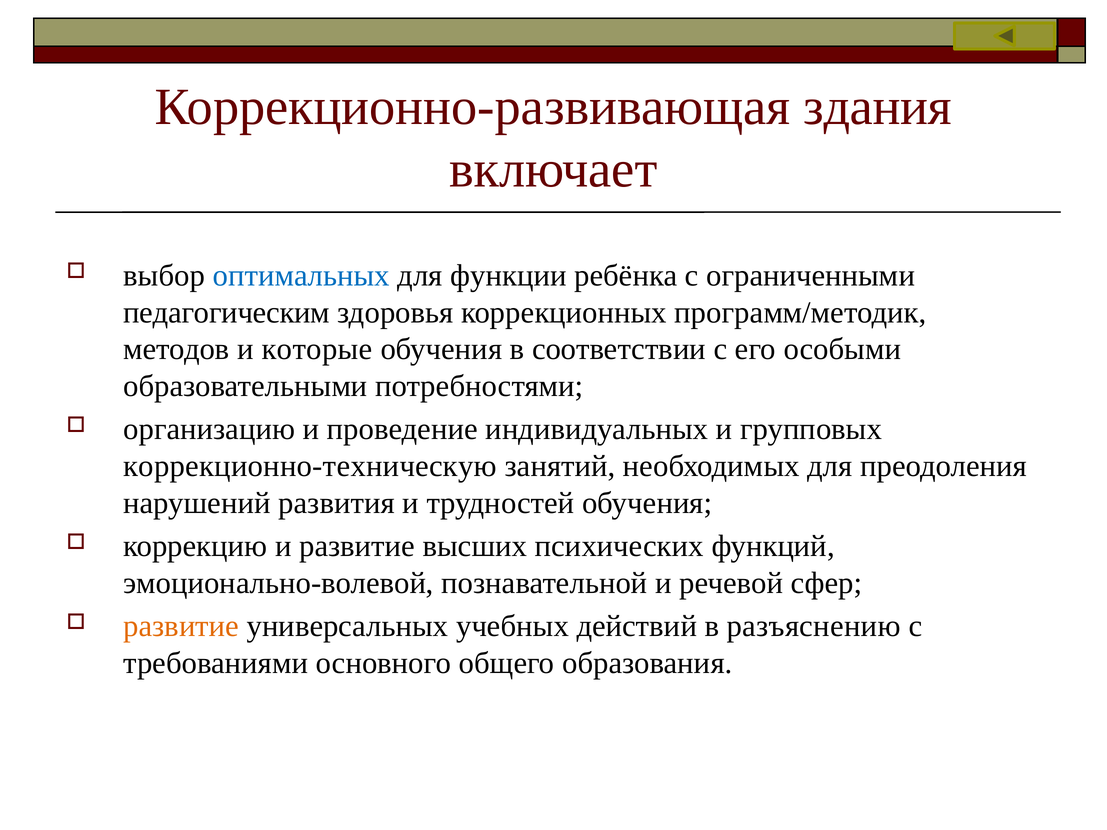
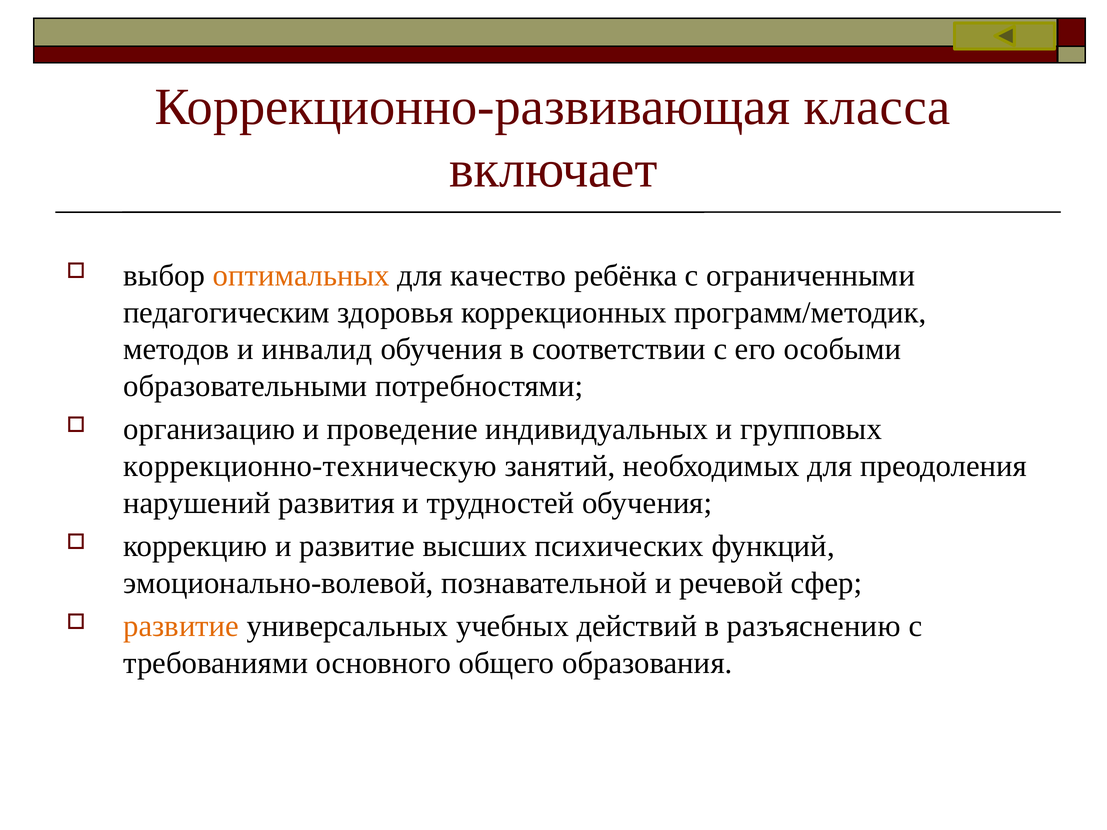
здания: здания -> класса (877, 107)
оптимальных colour: blue -> orange (301, 276)
функции: функции -> качество (508, 276)
которые: которые -> инвалид (317, 349)
